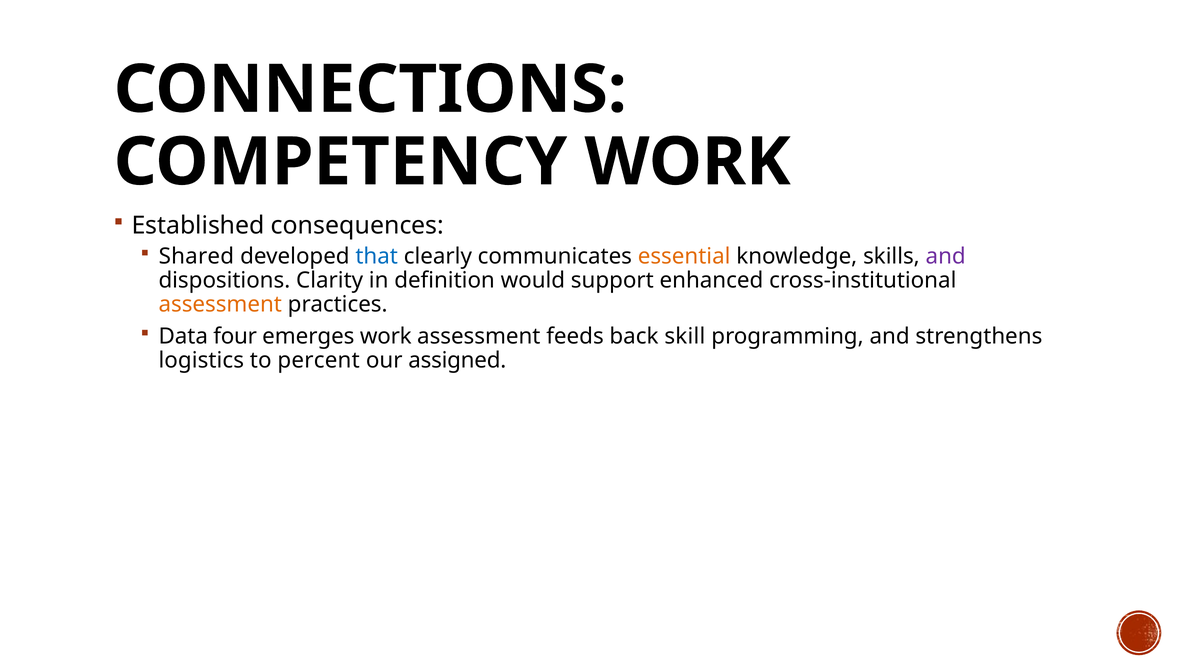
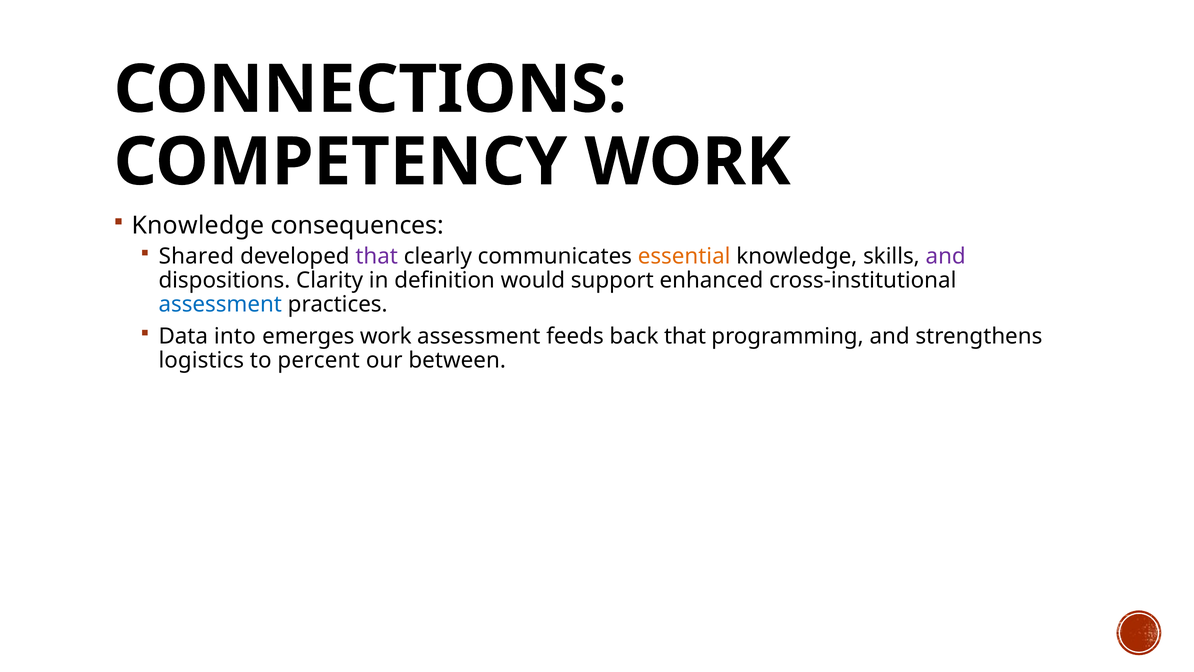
Established: Established -> Knowledge (198, 226)
that colour: blue -> purple (377, 256)
assessment colour: orange -> blue (220, 304)
four: four -> into (235, 336)
back skill: skill -> that (685, 336)
assigned: assigned -> between (457, 360)
